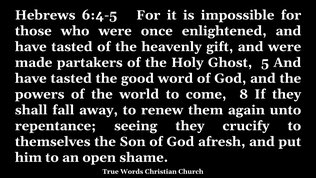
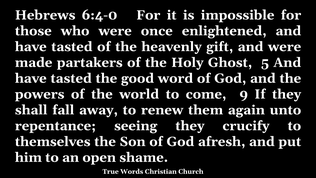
6:4-5: 6:4-5 -> 6:4-0 (100, 15)
8: 8 -> 9 (244, 94)
